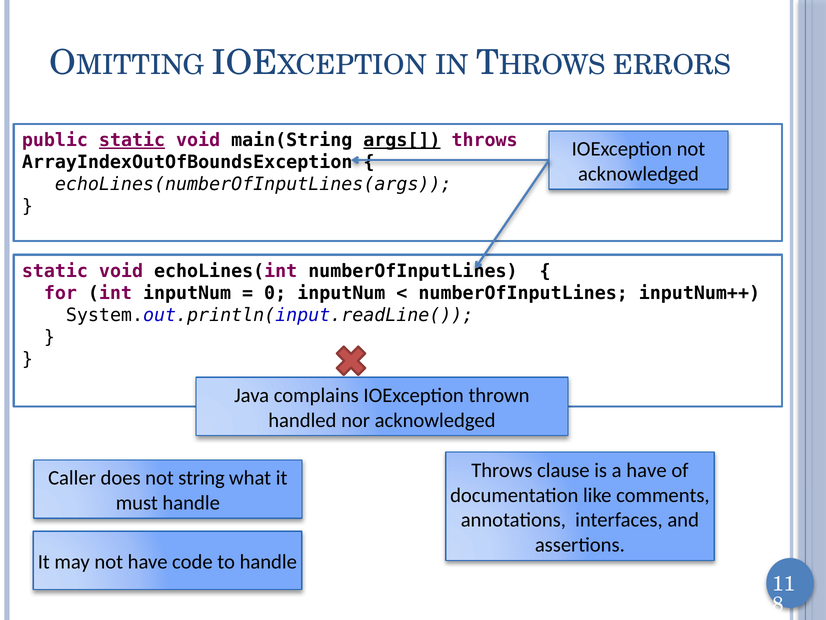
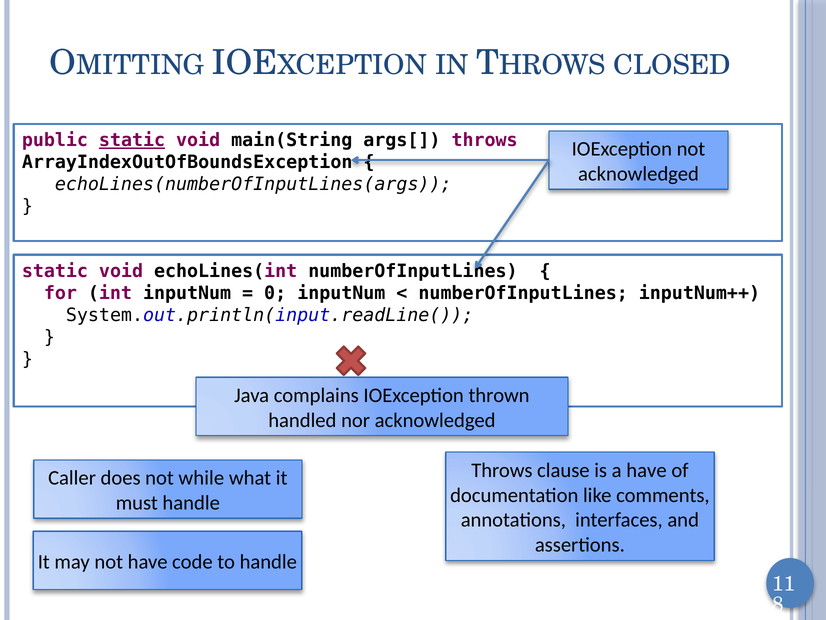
ERRORS: ERRORS -> CLOSED (672, 65)
args[ underline: present -> none (402, 140)
string: string -> while (201, 478)
